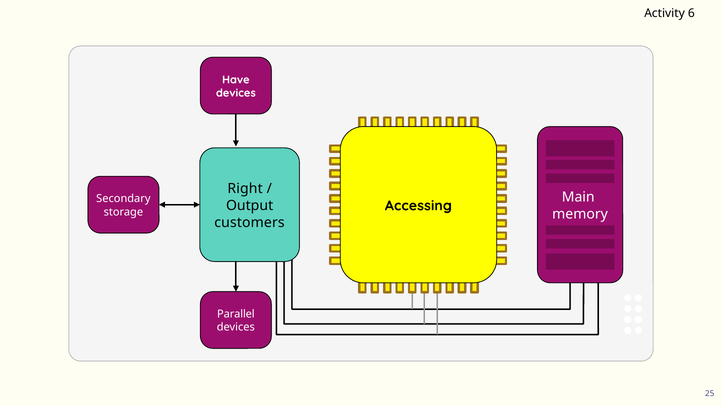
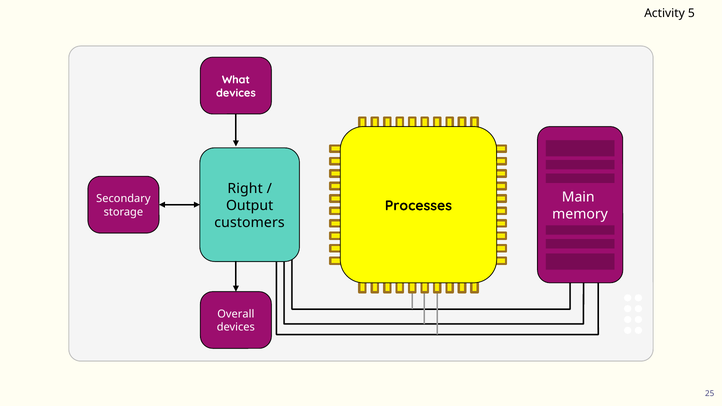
6: 6 -> 5 (691, 13)
Have: Have -> What (236, 80)
Accessing: Accessing -> Processes (418, 206)
Parallel: Parallel -> Overall (236, 314)
